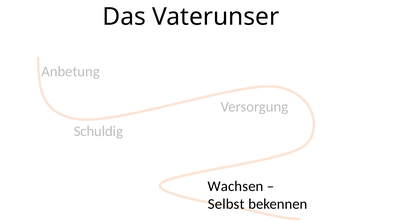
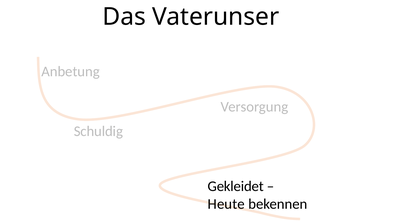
Wachsen: Wachsen -> Gekleidet (236, 186)
Selbst: Selbst -> Heute (226, 204)
